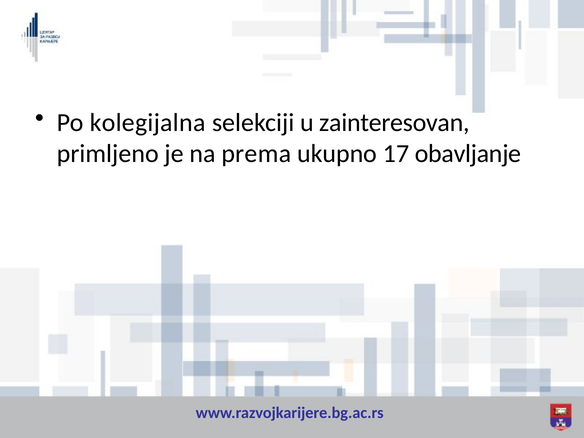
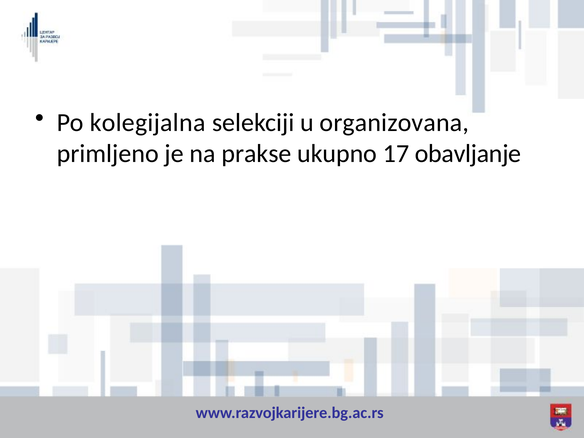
zainteresovan: zainteresovan -> organizovana (394, 123)
prema: prema -> prakse (256, 154)
